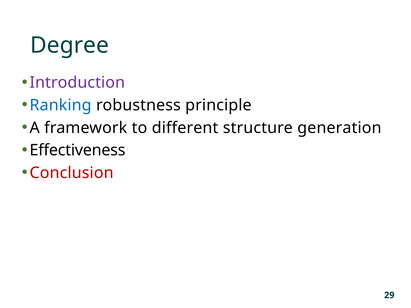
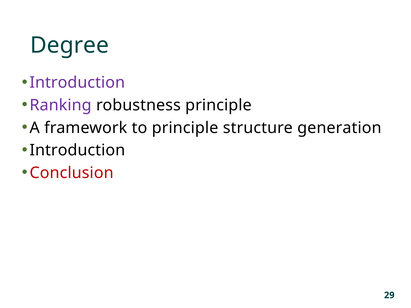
Ranking colour: blue -> purple (61, 105)
to different: different -> principle (185, 128)
Effectiveness: Effectiveness -> Introduction (77, 150)
